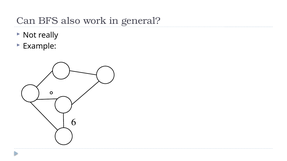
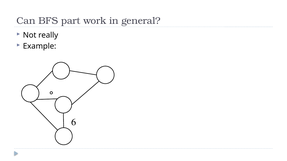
also: also -> part (71, 21)
